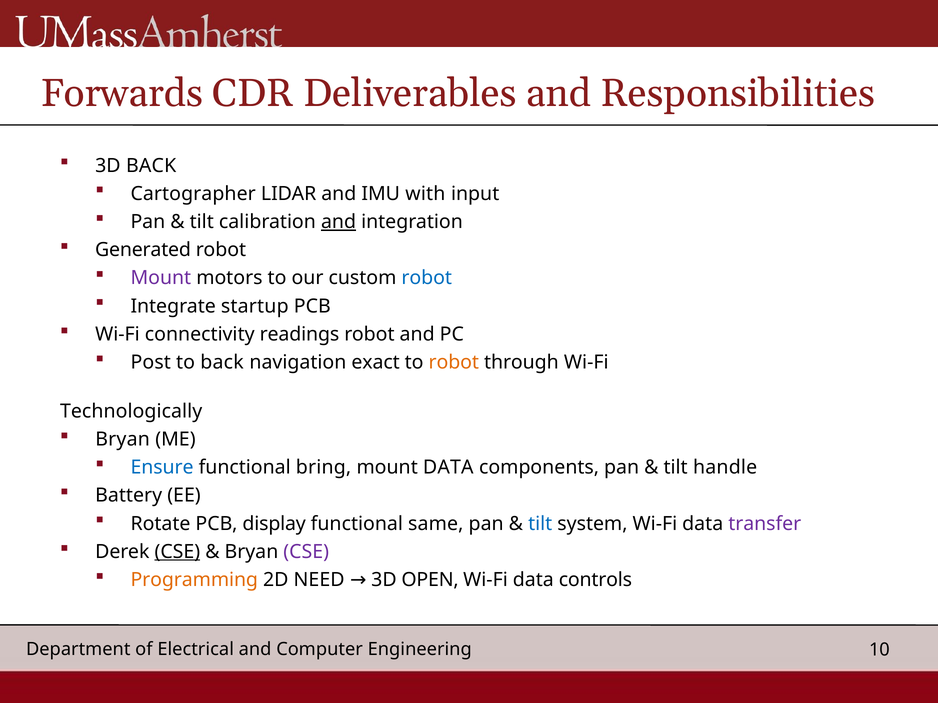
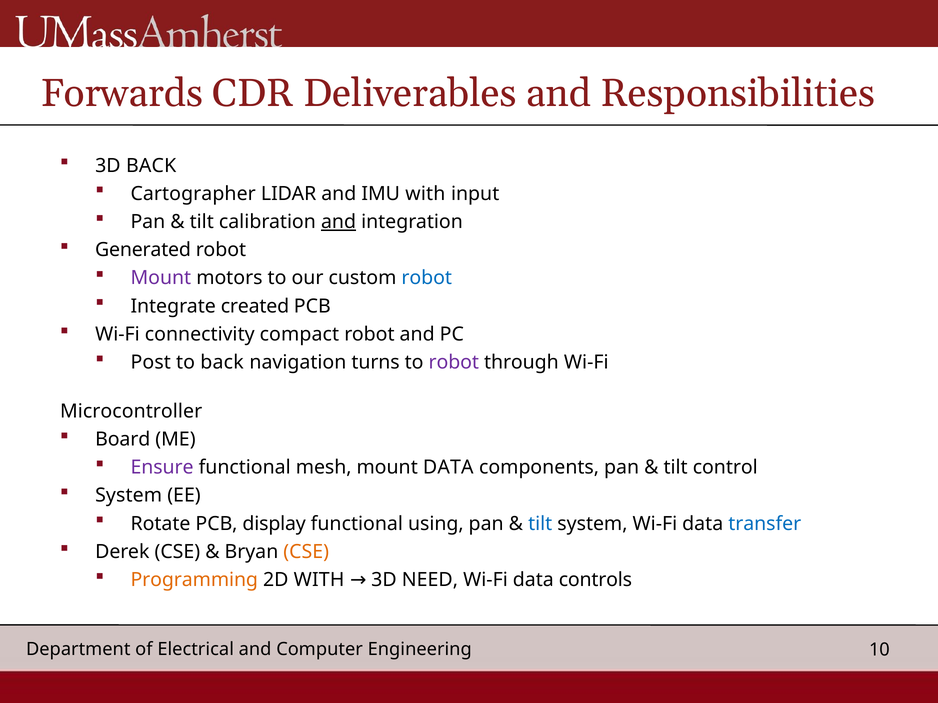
startup: startup -> created (255, 306)
readings: readings -> compact (299, 335)
exact: exact -> turns (376, 363)
robot colour: orange -> purple (454, 363)
Technologically: Technologically -> Microcontroller (131, 411)
Bryan: Bryan -> Board (123, 440)
Ensure colour: blue -> purple (162, 468)
bring: bring -> mesh (324, 468)
handle: handle -> control (725, 468)
Battery: Battery -> System (129, 496)
same: same -> using (436, 524)
transfer colour: purple -> blue (765, 524)
CSE underline: present -> none (177, 552)
CSE colour: purple -> orange (306, 552)
2D NEED: NEED -> WITH (319, 580)
OPEN: OPEN -> NEED (430, 580)
